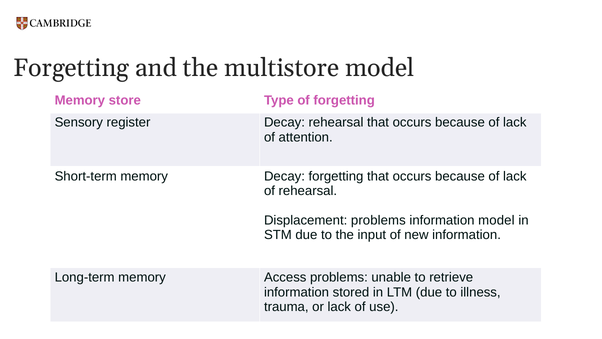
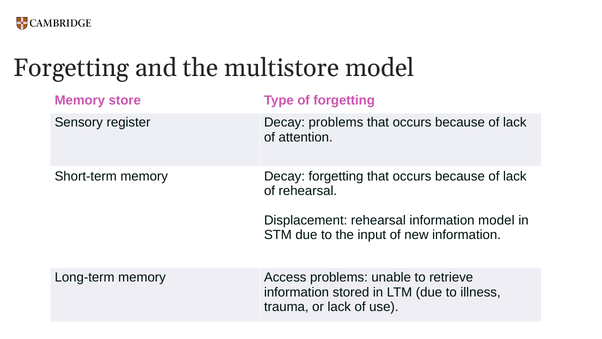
Decay rehearsal: rehearsal -> problems (336, 122)
Displacement problems: problems -> rehearsal (378, 220)
